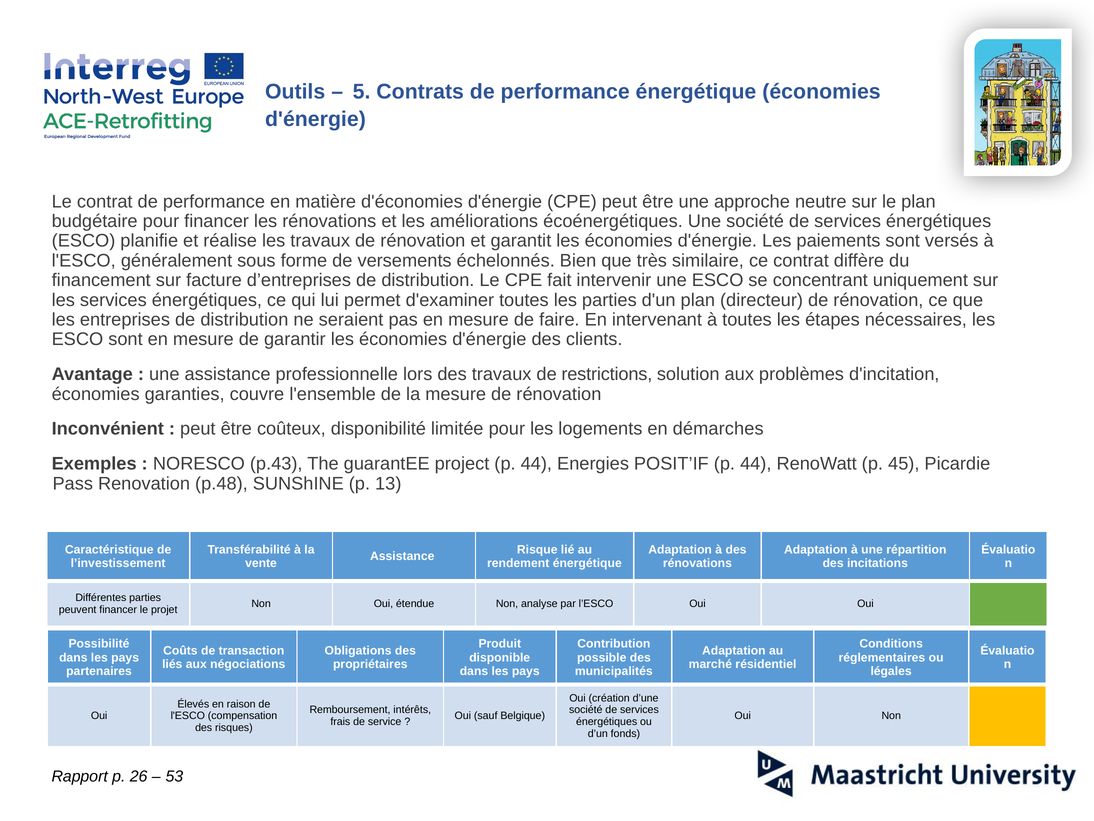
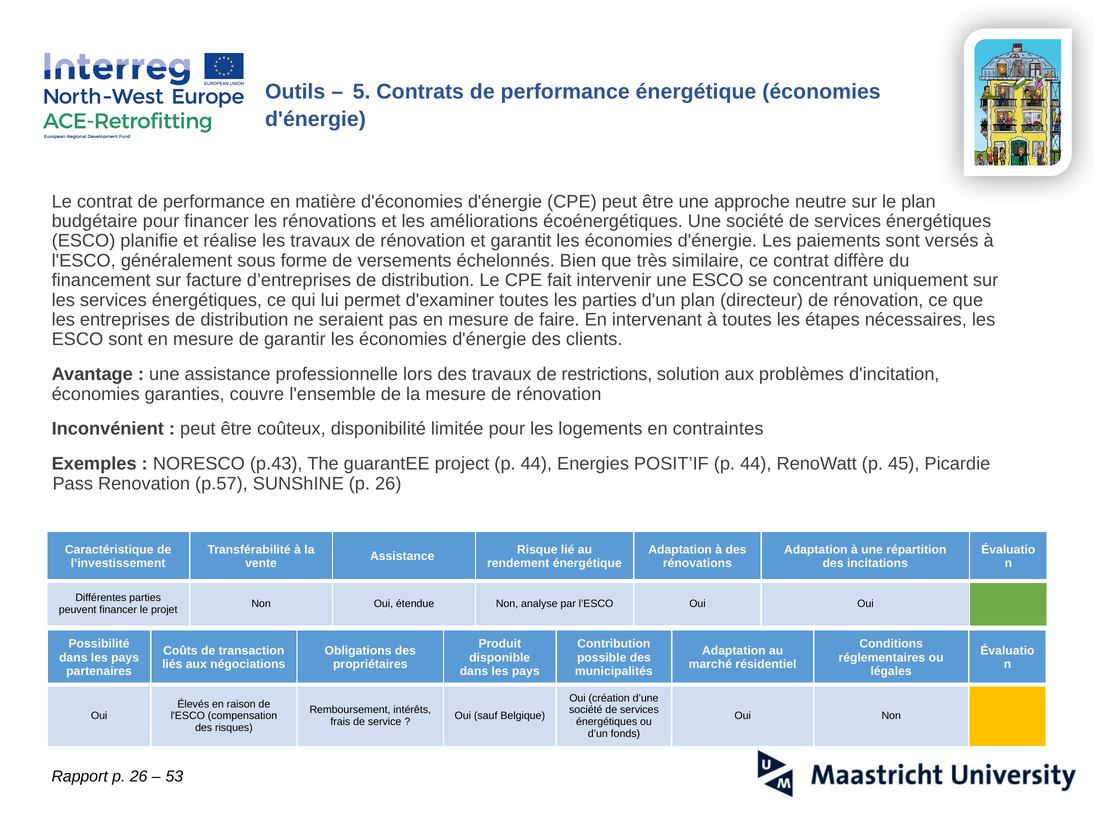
démarches: démarches -> contraintes (718, 429)
p.48: p.48 -> p.57 (221, 483)
SUNShINE p 13: 13 -> 26 (388, 483)
